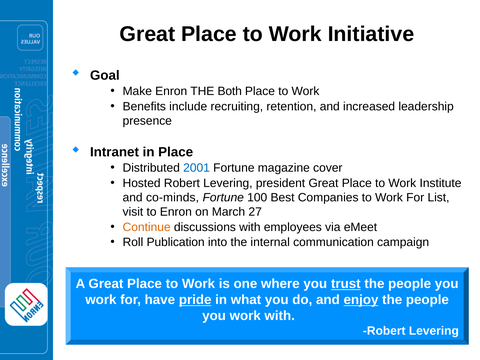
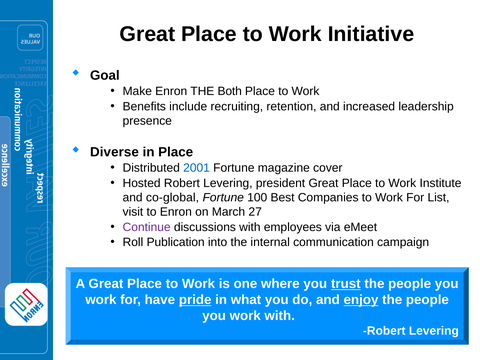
Intranet: Intranet -> Diverse (114, 152)
co-minds: co-minds -> co-global (173, 198)
Continue colour: orange -> purple (147, 227)
